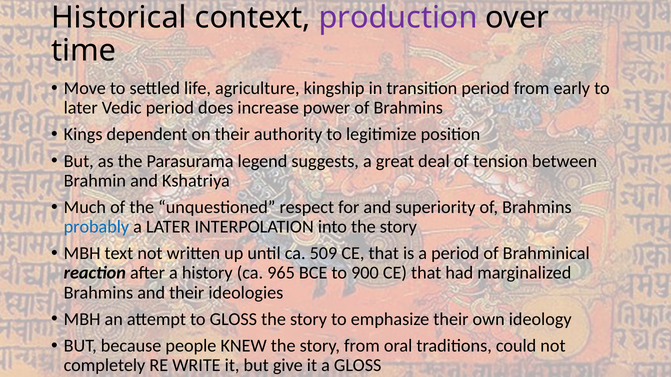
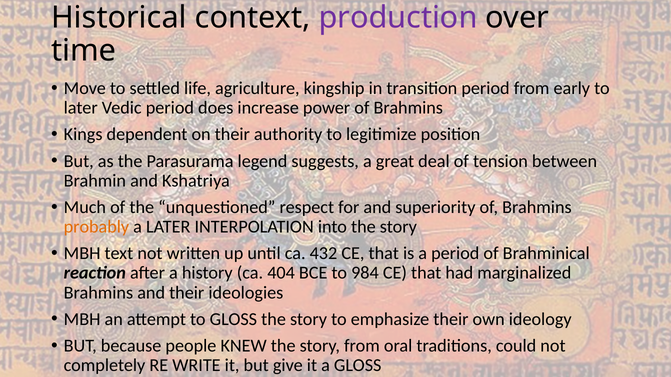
probably colour: blue -> orange (96, 227)
509: 509 -> 432 (323, 254)
965: 965 -> 404 (281, 273)
900: 900 -> 984 (365, 273)
